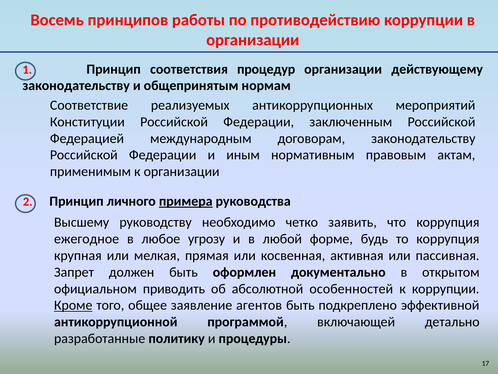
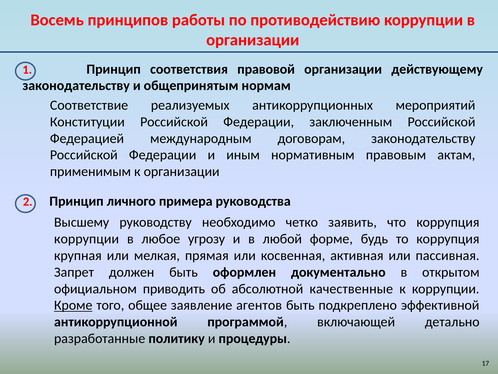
процедур: процедур -> правовой (266, 69)
примера underline: present -> none (186, 201)
ежегодное: ежегодное -> коррупции (87, 239)
особенностей: особенностей -> качественные (351, 288)
